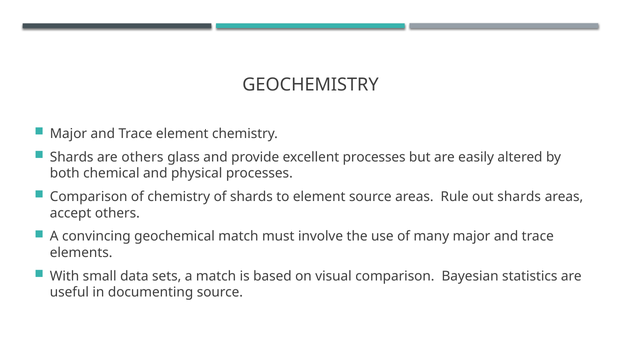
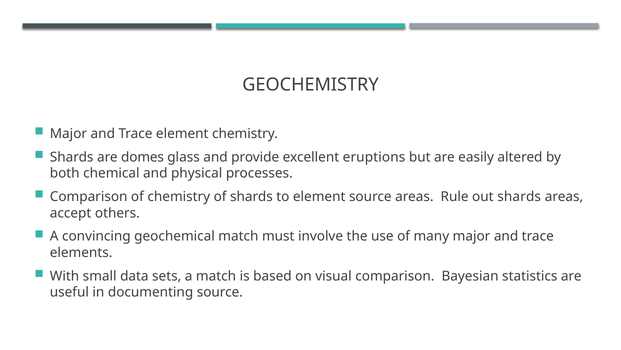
are others: others -> domes (143, 157)
excellent processes: processes -> eruptions (374, 157)
